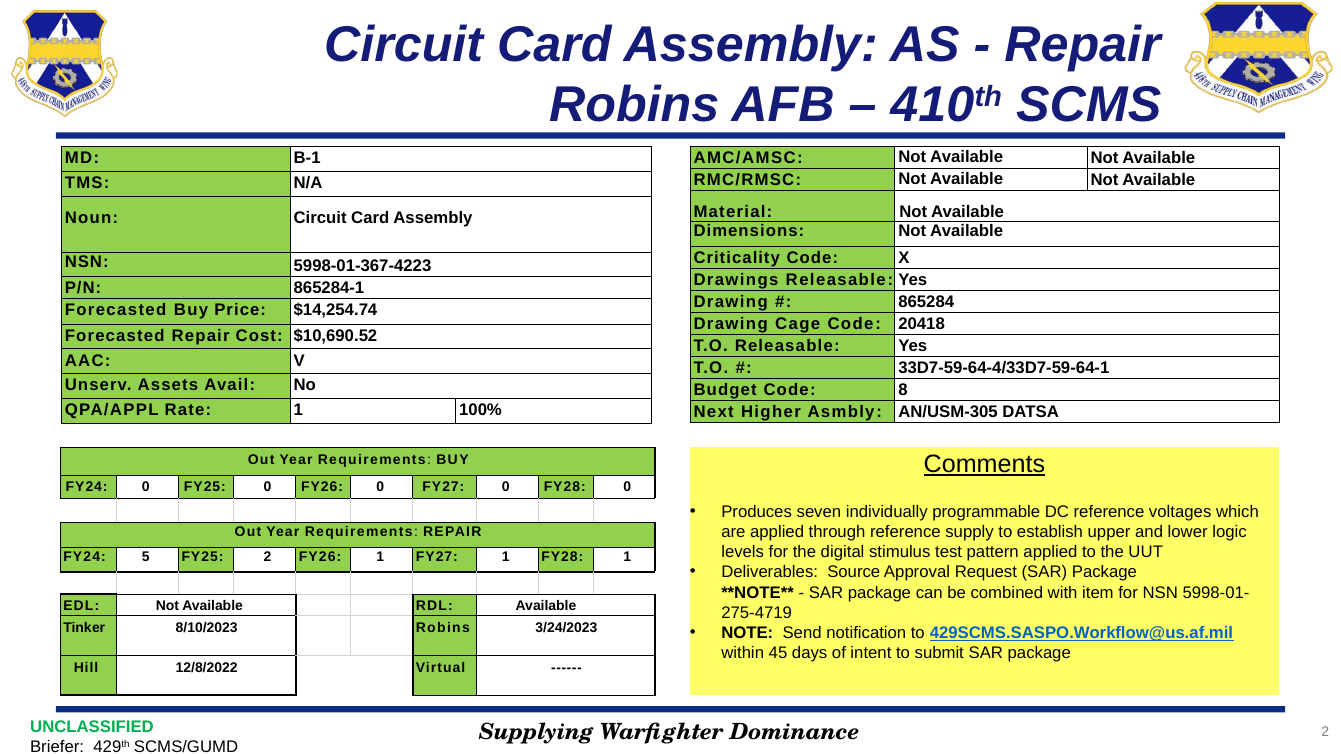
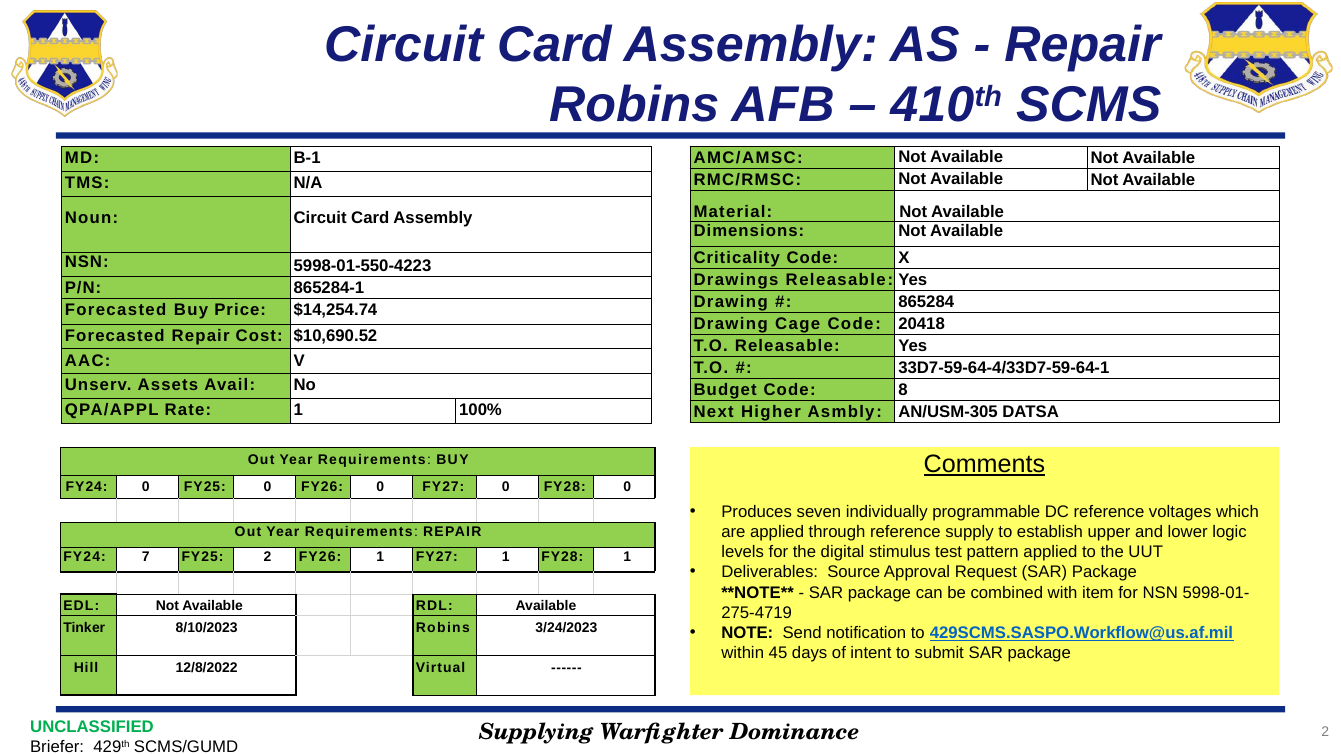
5998-01-367-4223: 5998-01-367-4223 -> 5998-01-550-4223 (363, 266)
5: 5 -> 7 (146, 557)
